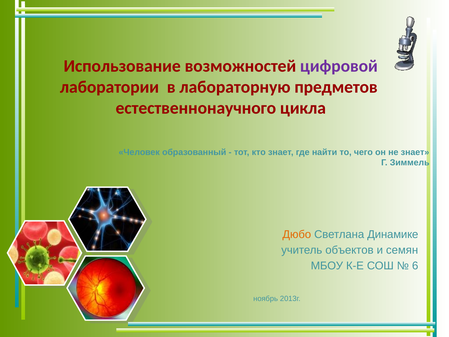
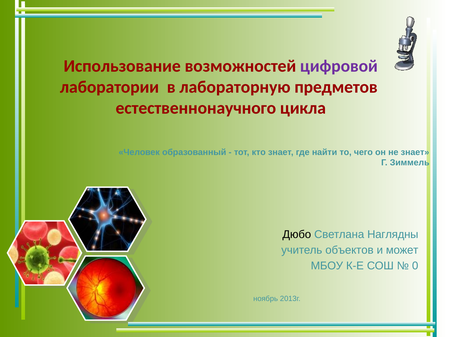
Дюбо colour: orange -> black (297, 234)
Динамике: Динамике -> Наглядны (393, 234)
семян: семян -> может (402, 250)
6: 6 -> 0 (415, 266)
